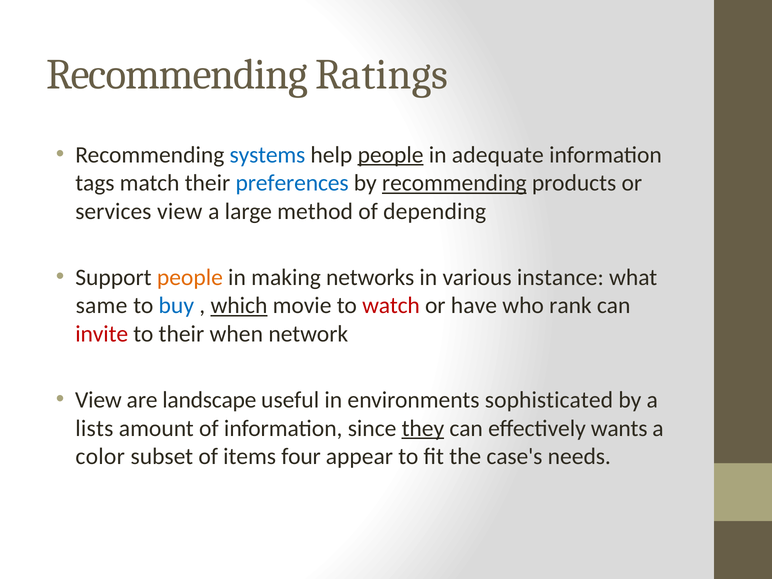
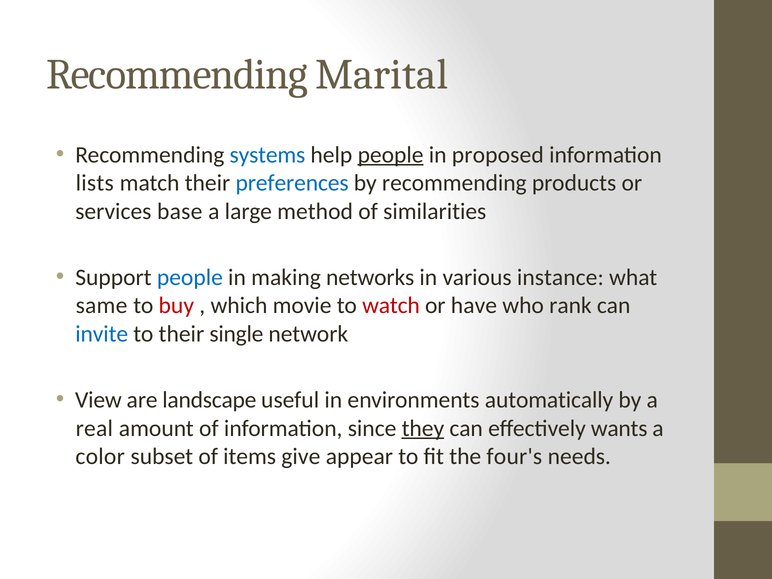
Ratings: Ratings -> Marital (382, 74)
adequate: adequate -> proposed (498, 155)
tags: tags -> lists (95, 183)
recommending underline: present -> none (454, 183)
services view: view -> base (180, 211)
depending: depending -> similarities (435, 211)
people colour: orange -> blue (190, 277)
buy colour: blue -> red (176, 306)
which underline: present -> none (239, 306)
invite colour: red -> blue (102, 334)
when: when -> single (236, 334)
sophisticated: sophisticated -> automatically (549, 400)
lists: lists -> real (94, 428)
four: four -> give (301, 457)
case's: case's -> four's (514, 457)
